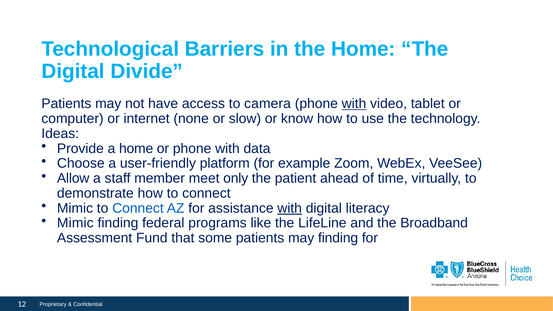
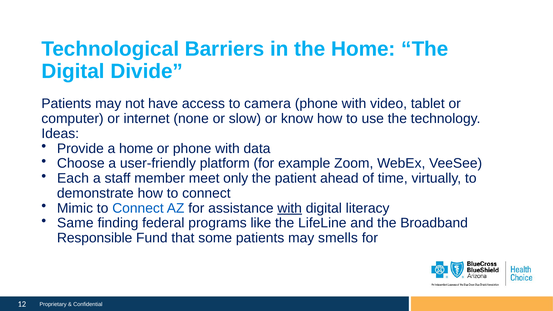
with underline: present -> none (354, 104)
Allow: Allow -> Each (73, 178)
Mimic: Mimic -> Same (75, 223)
Assessment: Assessment -> Responsible (95, 238)
may finding: finding -> smells (338, 238)
